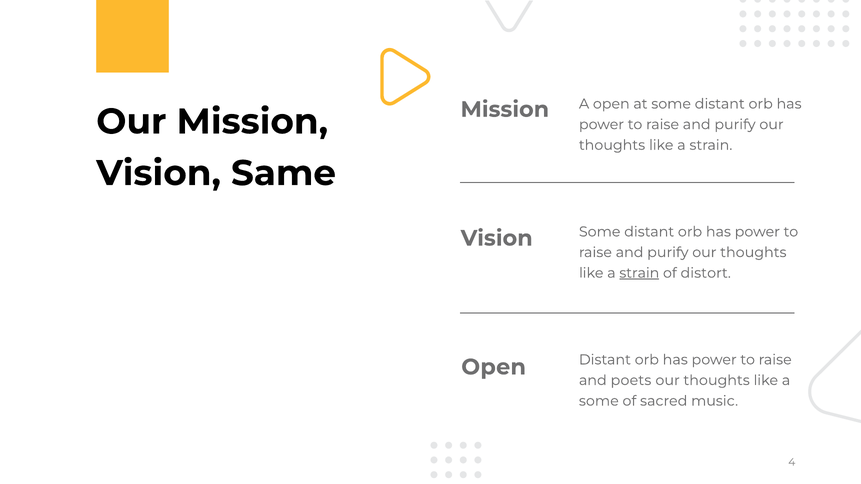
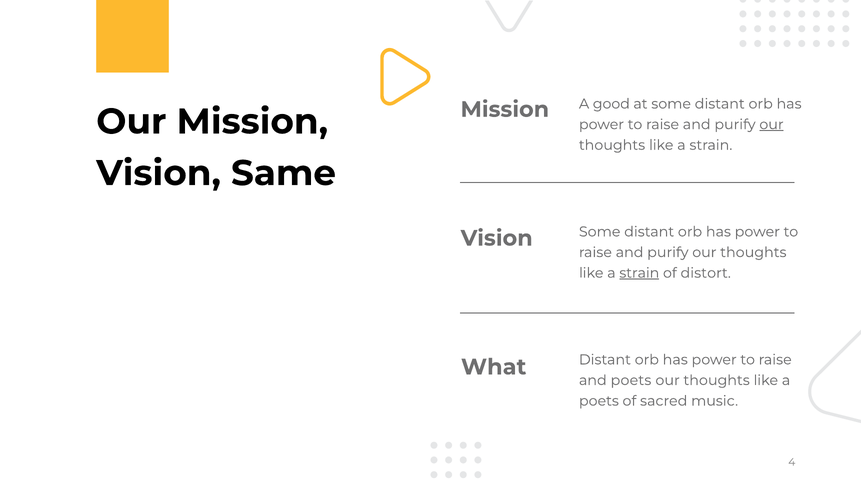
A open: open -> good (611, 104)
our underline: none -> present (771, 125)
Open: Open -> What (494, 367)
some: some -> poets (599, 401)
